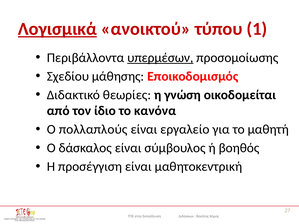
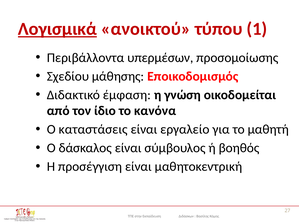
υπερμέσων underline: present -> none (160, 58)
θεωρίες: θεωρίες -> έμφαση (127, 95)
πολλαπλούς: πολλαπλούς -> καταστάσεις (93, 130)
